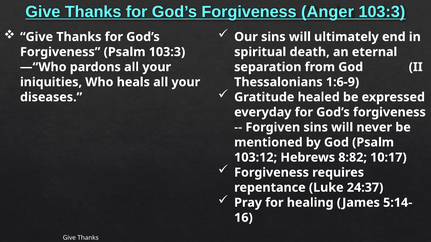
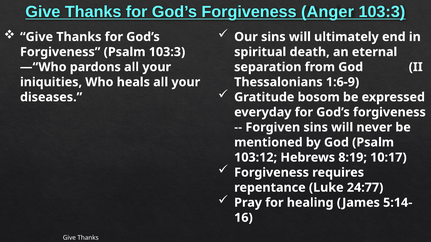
healed: healed -> bosom (319, 97)
8:82: 8:82 -> 8:19 (353, 158)
24:37: 24:37 -> 24:77 (365, 188)
